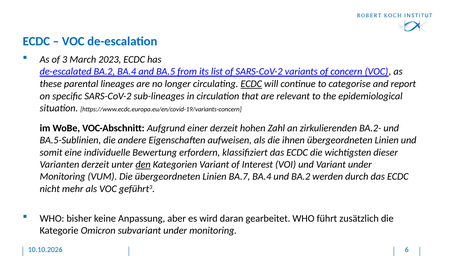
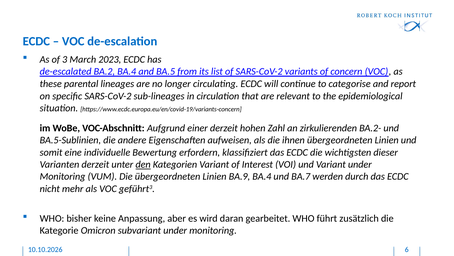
ECDC underline: present -> none (251, 84)
BA.7: BA.7 -> BA.9 (239, 176)
und BA.2: BA.2 -> BA.7 (301, 176)
